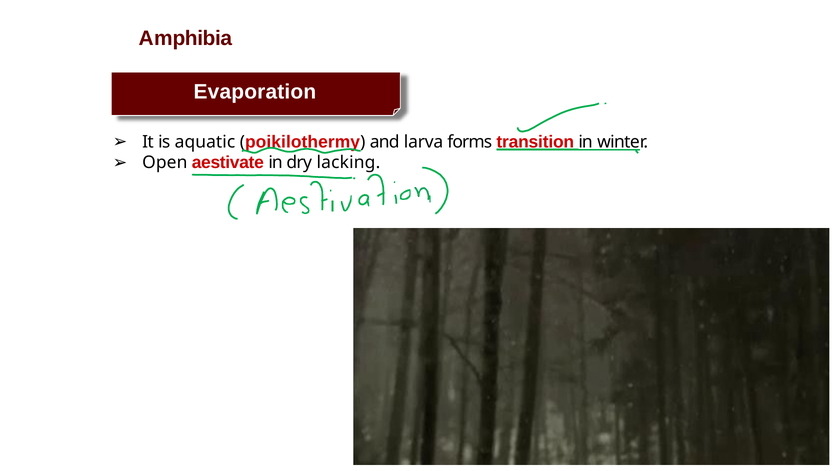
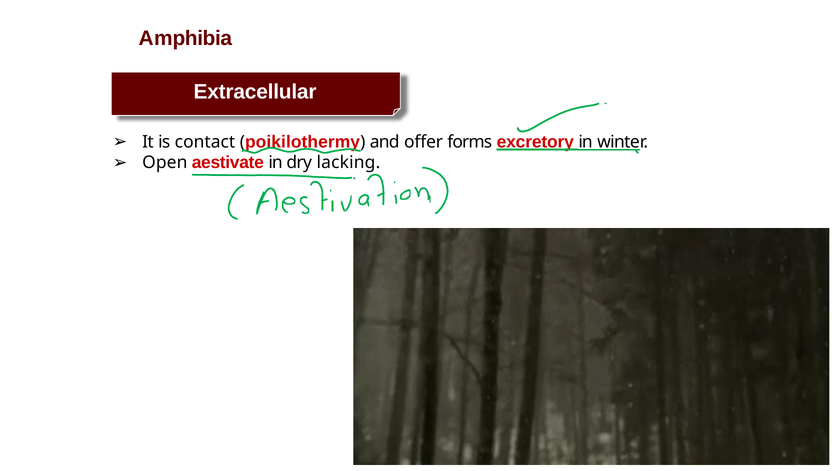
Evaporation: Evaporation -> Extracellular (255, 92)
aquatic: aquatic -> contact (205, 142)
larva: larva -> offer (424, 142)
transition: transition -> excretory (535, 142)
